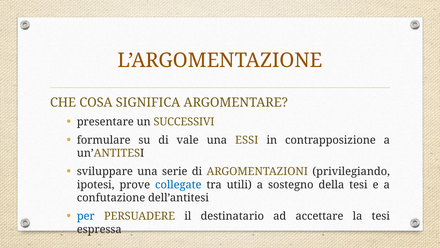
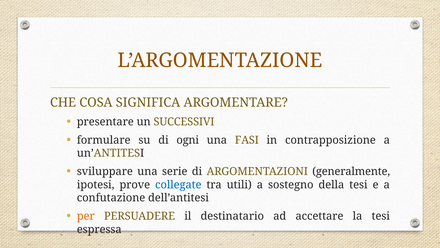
vale: vale -> ogni (188, 140)
ESSI: ESSI -> FASI (247, 140)
privilegiando: privilegiando -> generalmente (351, 171)
per colour: blue -> orange (86, 216)
